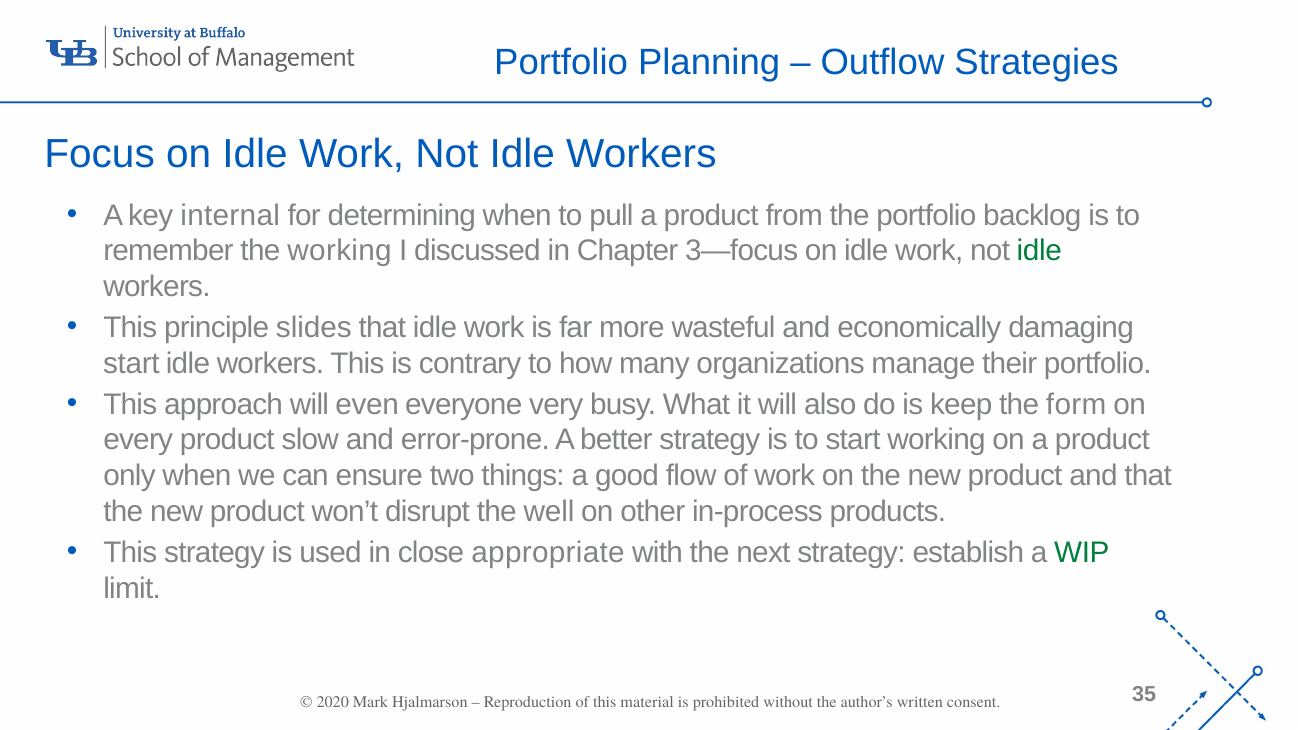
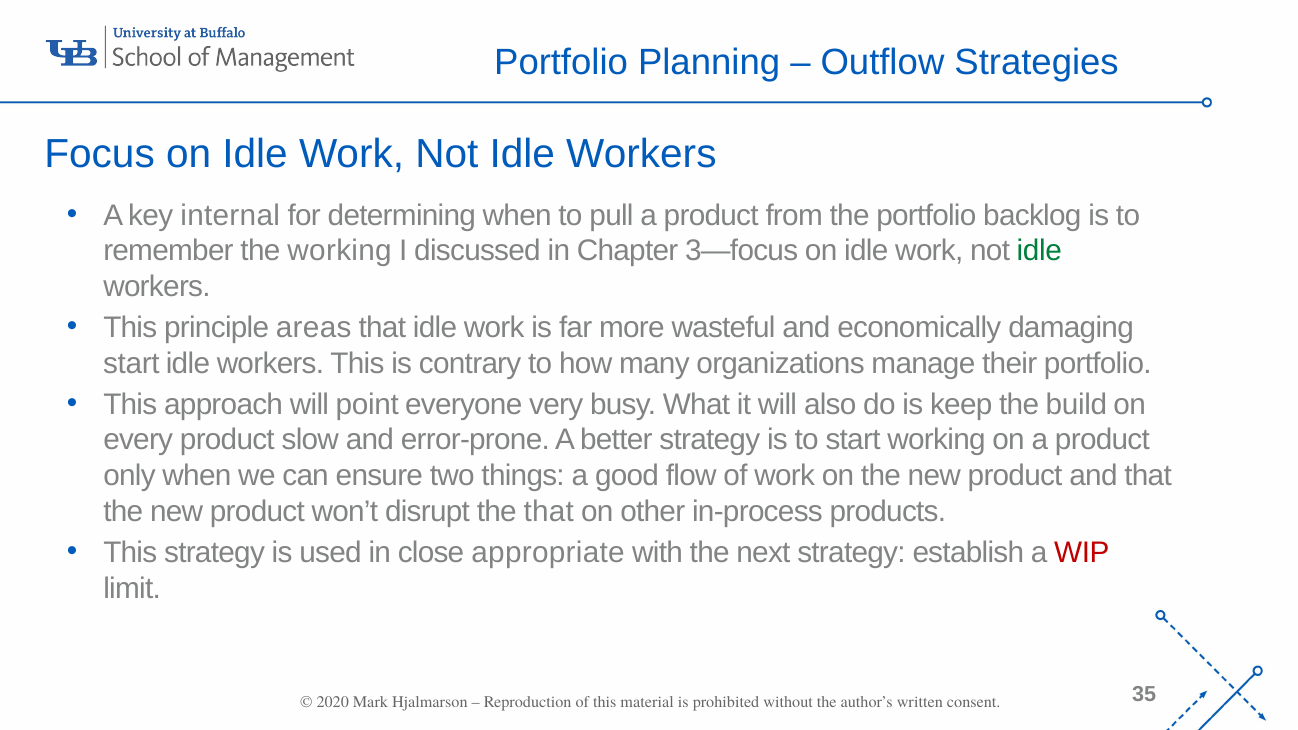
slides: slides -> areas (314, 328)
even: even -> point (367, 405)
form: form -> build (1076, 405)
the well: well -> that (549, 512)
WIP colour: green -> red (1082, 553)
